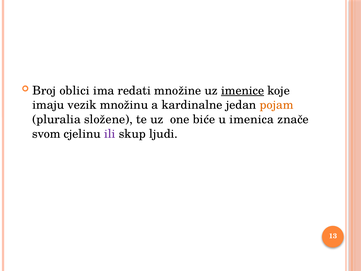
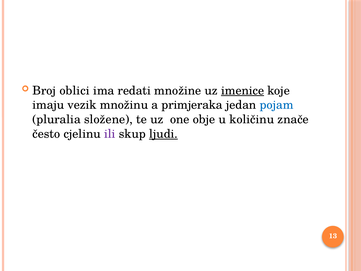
kardinalne: kardinalne -> primjeraka (192, 105)
pojam colour: orange -> blue (277, 105)
biće: biće -> obje (204, 119)
imenica: imenica -> količinu (252, 119)
svom: svom -> često (46, 134)
ljudi underline: none -> present (163, 134)
